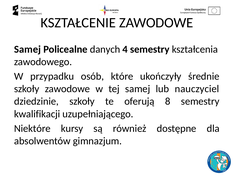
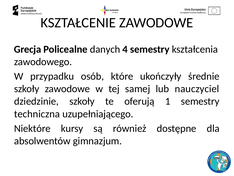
Samej: Samej -> Grecja (28, 49)
8: 8 -> 1 (168, 101)
kwalifikacji: kwalifikacji -> techniczna (37, 114)
